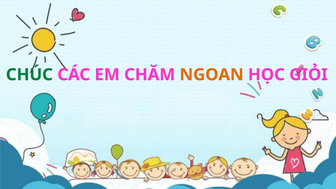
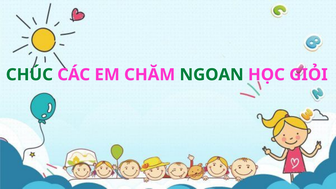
NGOAN colour: orange -> green (212, 75)
